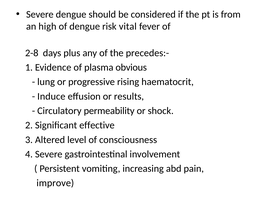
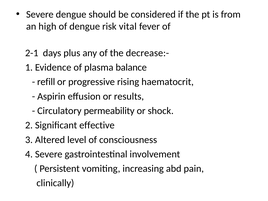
2-8: 2-8 -> 2-1 (32, 53)
precedes:-: precedes:- -> decrease:- (147, 53)
obvious: obvious -> balance (131, 67)
lung: lung -> refill (46, 82)
Induce: Induce -> Aspirin (51, 96)
improve: improve -> clinically (55, 183)
